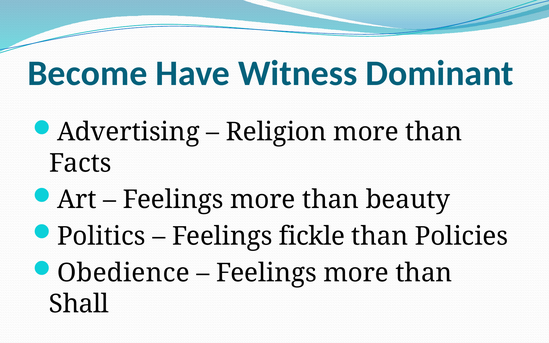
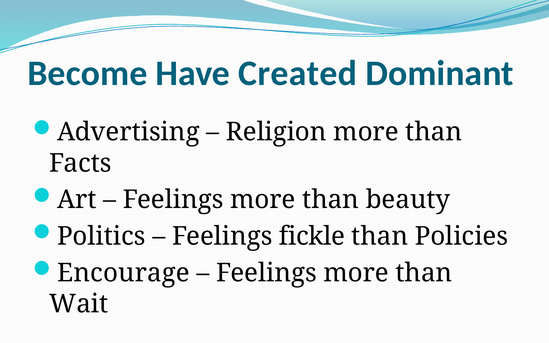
Witness: Witness -> Created (298, 73)
Obedience: Obedience -> Encourage (123, 273)
Shall: Shall -> Wait (79, 304)
